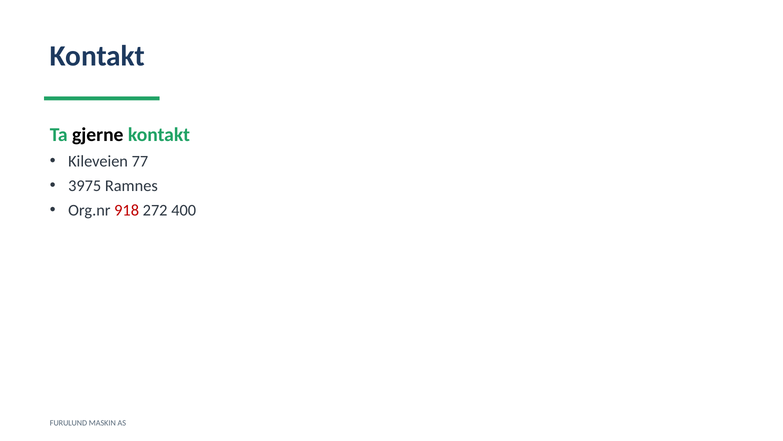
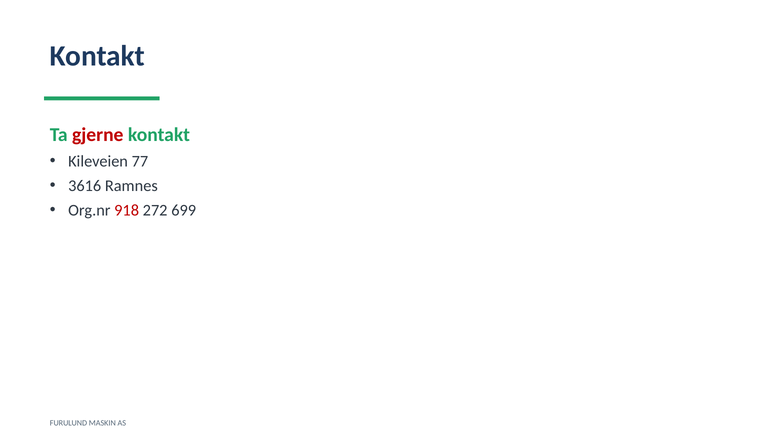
gjerne colour: black -> red (98, 135)
3975: 3975 -> 3616 (85, 185)
400: 400 -> 699 (184, 210)
